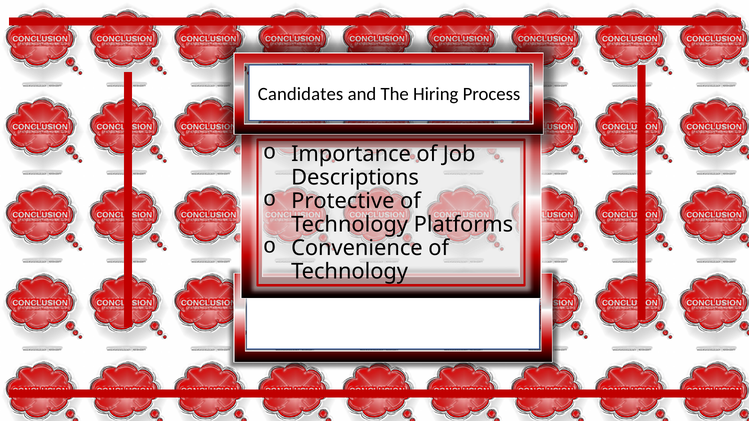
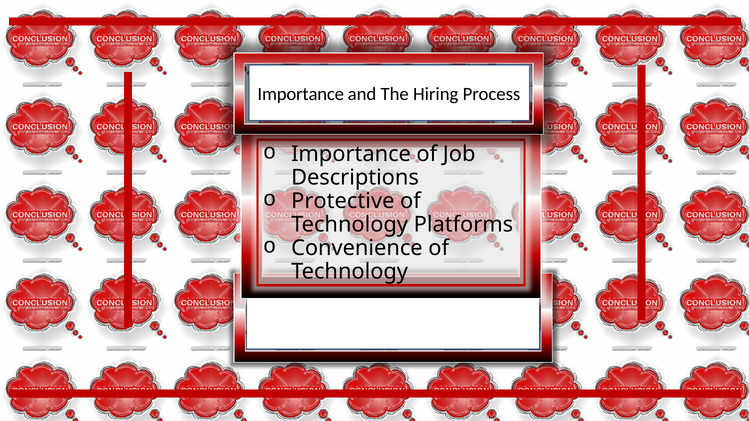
Candidates: Candidates -> Importance (301, 94)
